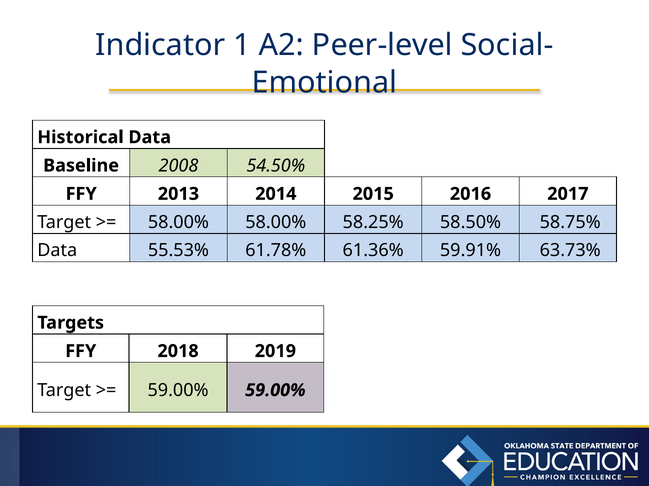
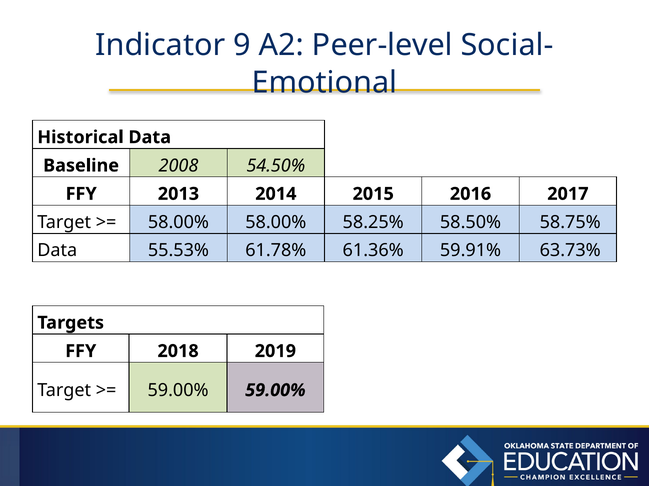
1: 1 -> 9 (242, 45)
